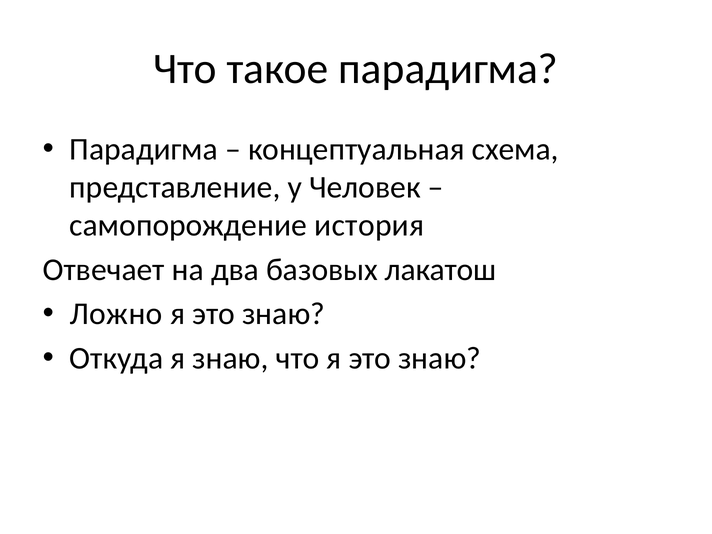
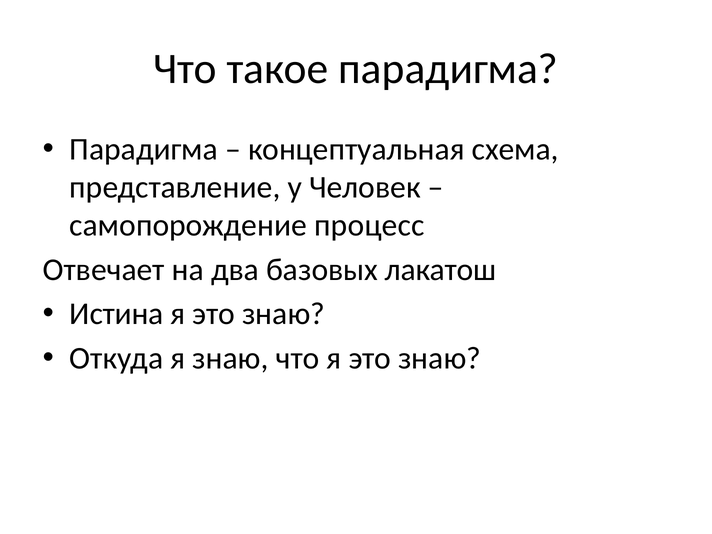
история: история -> процесс (369, 225)
Ложно: Ложно -> Истина (116, 314)
